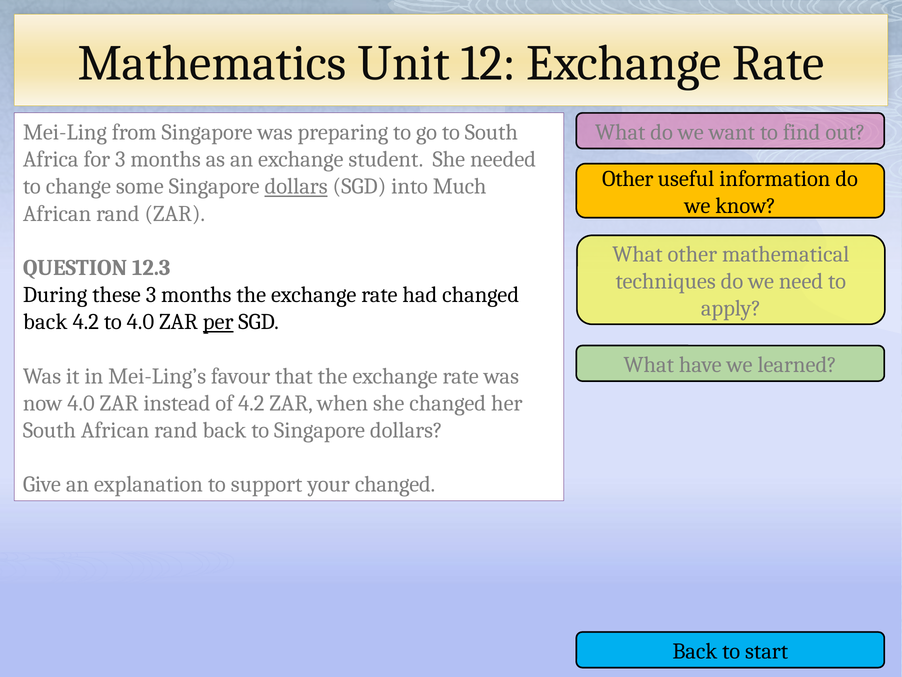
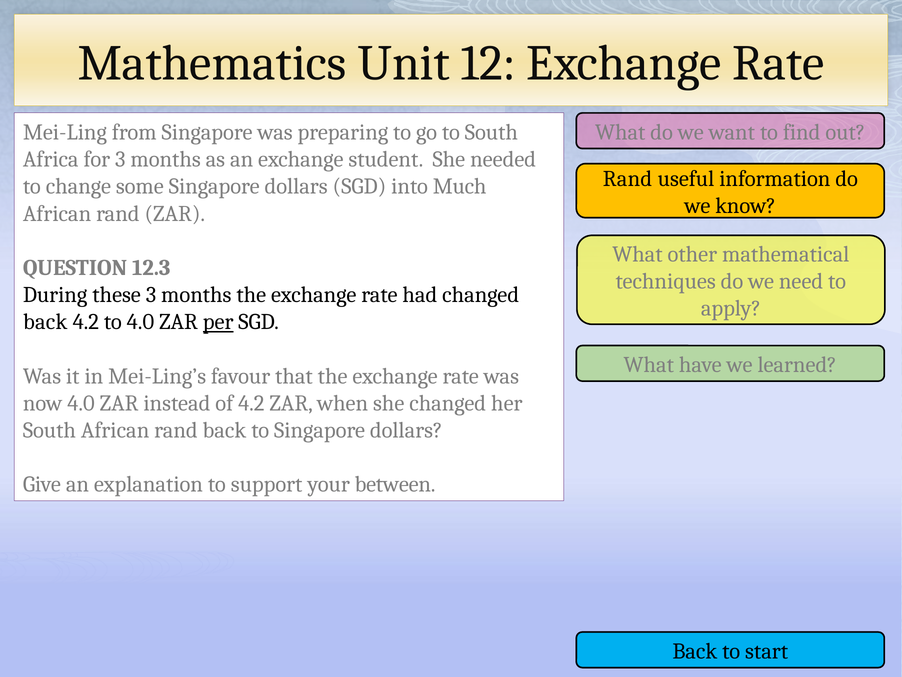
Other: Other -> Rand (627, 179)
dollars underline: present -> none (296, 186)
your changed: changed -> between (395, 484)
